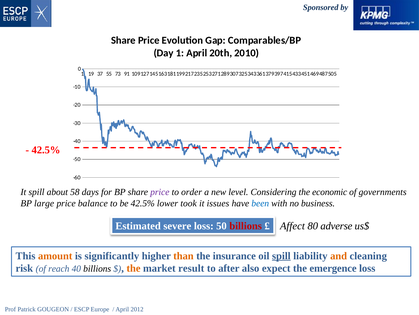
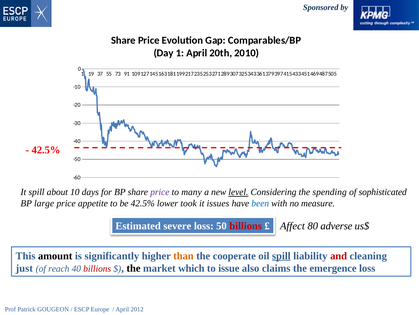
58: 58 -> 10 (75, 192)
order: order -> many (192, 192)
level underline: none -> present (238, 192)
economic: economic -> spending (330, 192)
governments: governments -> sophisticated (383, 192)
balance: balance -> appetite (93, 203)
business: business -> measure (318, 203)
amount colour: orange -> black (55, 255)
insurance: insurance -> cooperate (234, 255)
and colour: orange -> red (339, 255)
risk: risk -> just (24, 268)
billions colour: black -> red (97, 268)
the colour: orange -> black (134, 268)
result: result -> which (191, 268)
after: after -> issue (229, 268)
expect: expect -> claims (276, 268)
